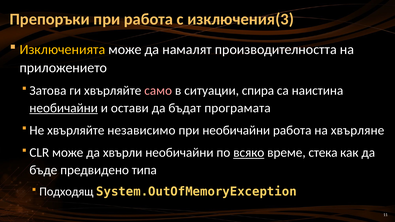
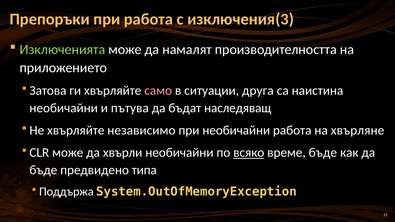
Изключенията colour: yellow -> light green (62, 50)
спира: спира -> друга (258, 91)
необичайни underline: present -> none (64, 108)
остави: остави -> пътува (130, 108)
програмата: програмата -> наследяващ (238, 108)
време стека: стека -> бъде (323, 153)
Подходящ: Подходящ -> Поддържа (66, 192)
